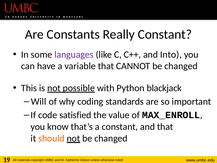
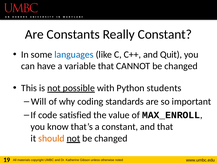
languages colour: purple -> blue (74, 54)
Into: Into -> Quit (171, 54)
blackjack: blackjack -> students (164, 88)
